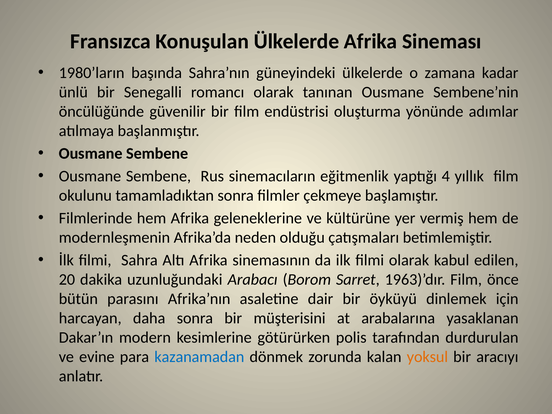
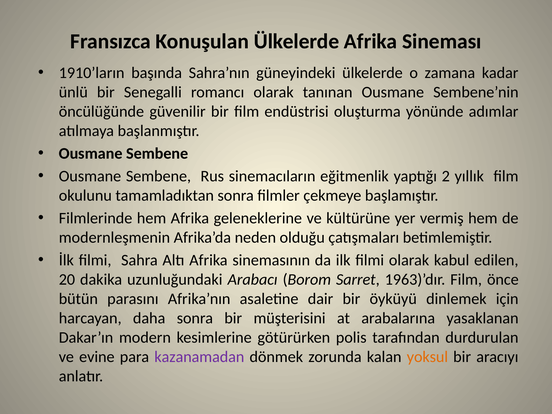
1980’ların: 1980’ların -> 1910’ların (92, 73)
4: 4 -> 2 (446, 176)
kazanamadan colour: blue -> purple (199, 357)
